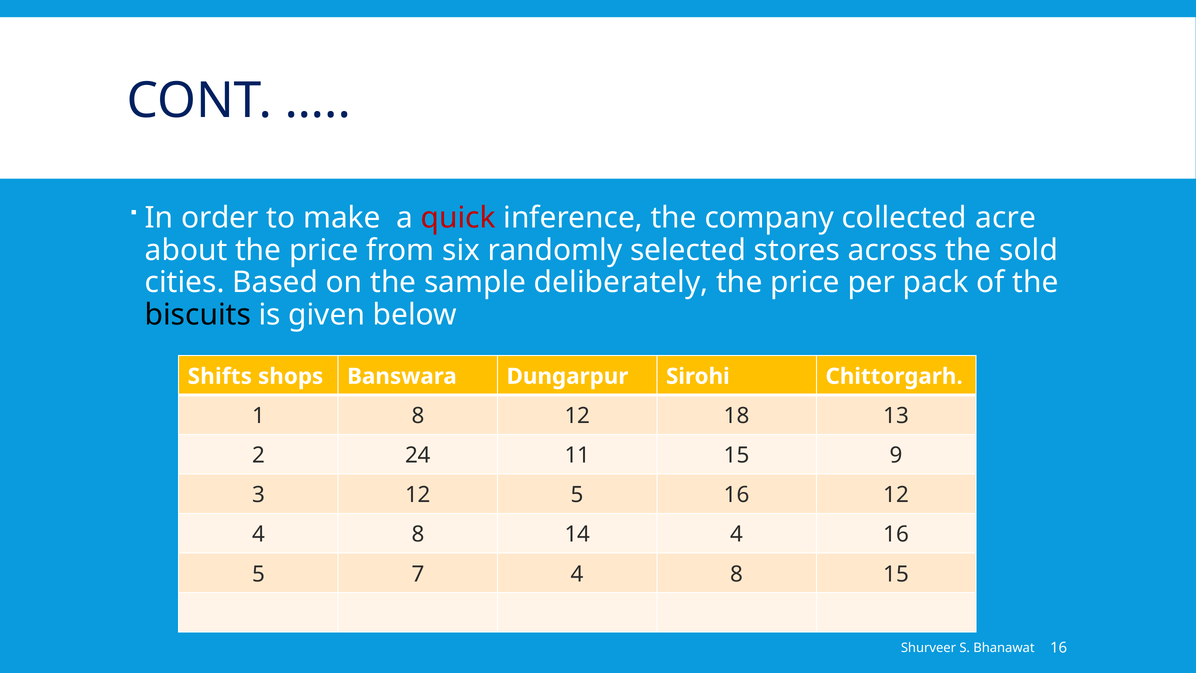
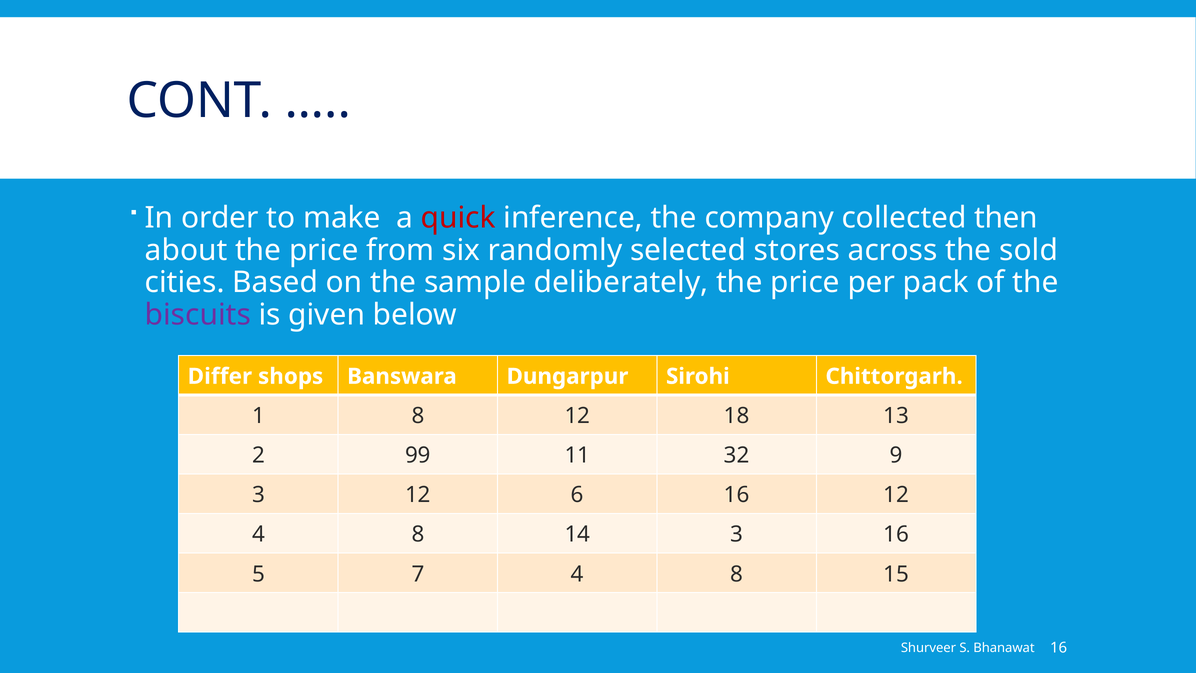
acre: acre -> then (1006, 218)
biscuits colour: black -> purple (198, 315)
Shifts: Shifts -> Differ (220, 376)
24: 24 -> 99 (418, 455)
11 15: 15 -> 32 (737, 455)
12 5: 5 -> 6 (577, 495)
14 4: 4 -> 3 (737, 534)
